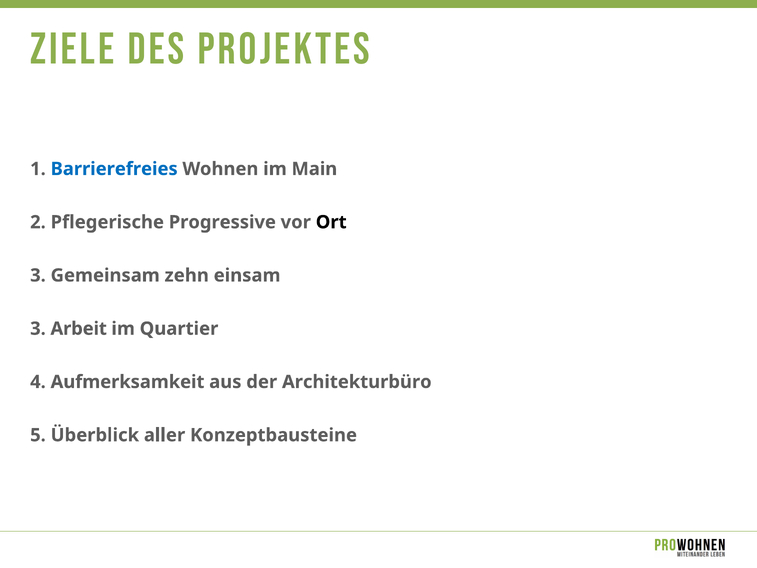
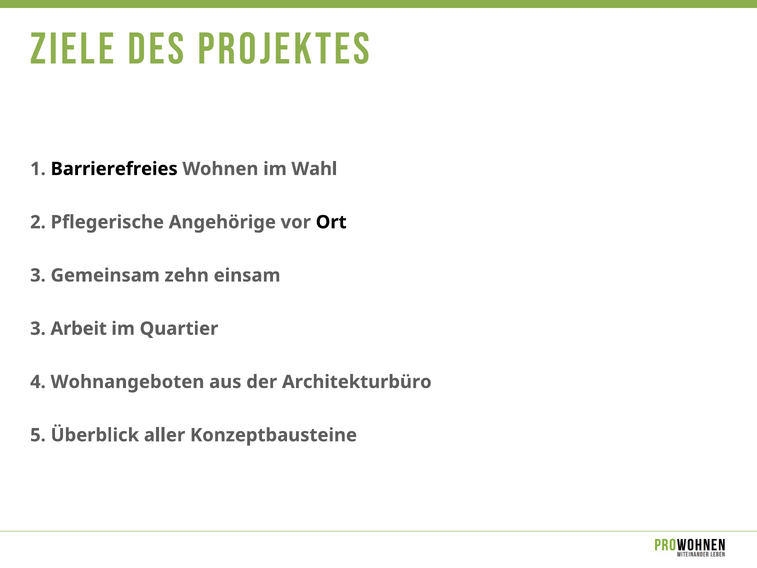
Barrierefreies colour: blue -> black (114, 169)
Main: Main -> Wahl (314, 169)
Progressive: Progressive -> Angehörige (222, 222)
Aufmerksamkeit: Aufmerksamkeit -> Wohnangeboten (127, 382)
